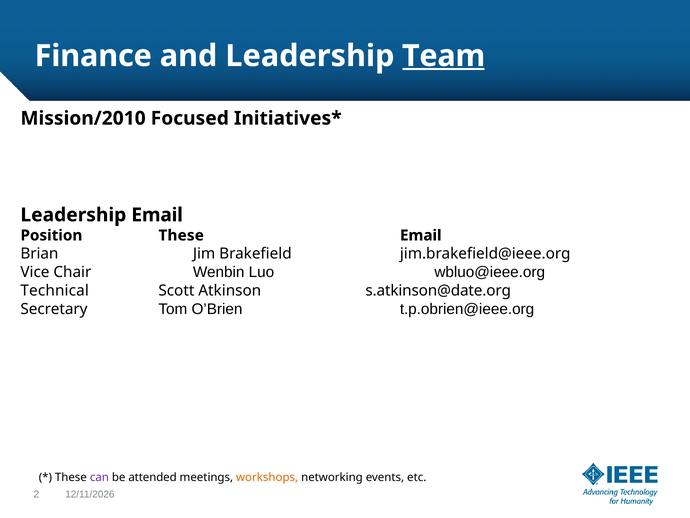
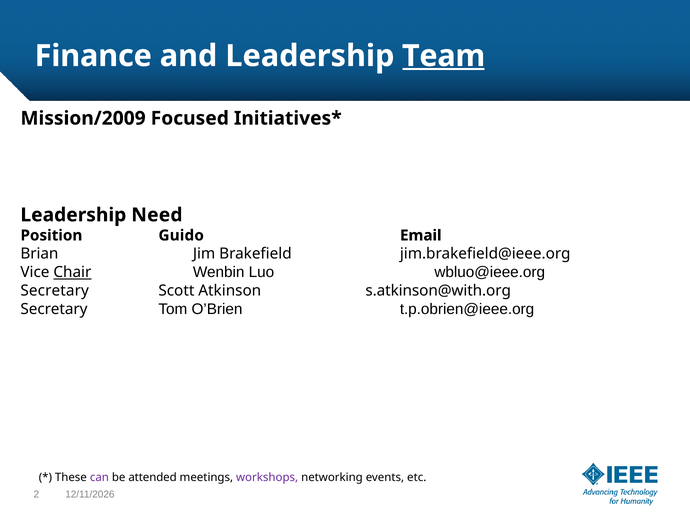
Mission/2010: Mission/2010 -> Mission/2009 (83, 118)
Leadership Email: Email -> Need (157, 215)
Position These: These -> Guido (181, 235)
Chair underline: none -> present (72, 272)
Technical: Technical -> Secretary (55, 290)
s.atkinson@date.org: s.atkinson@date.org -> s.atkinson@with.org (438, 290)
workshops colour: orange -> purple (267, 477)
